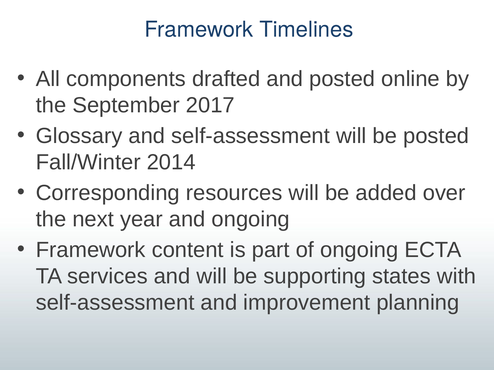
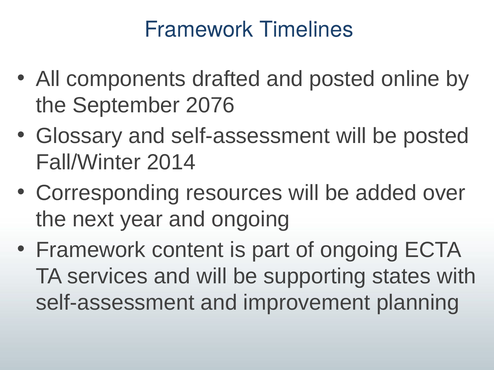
2017: 2017 -> 2076 (210, 105)
